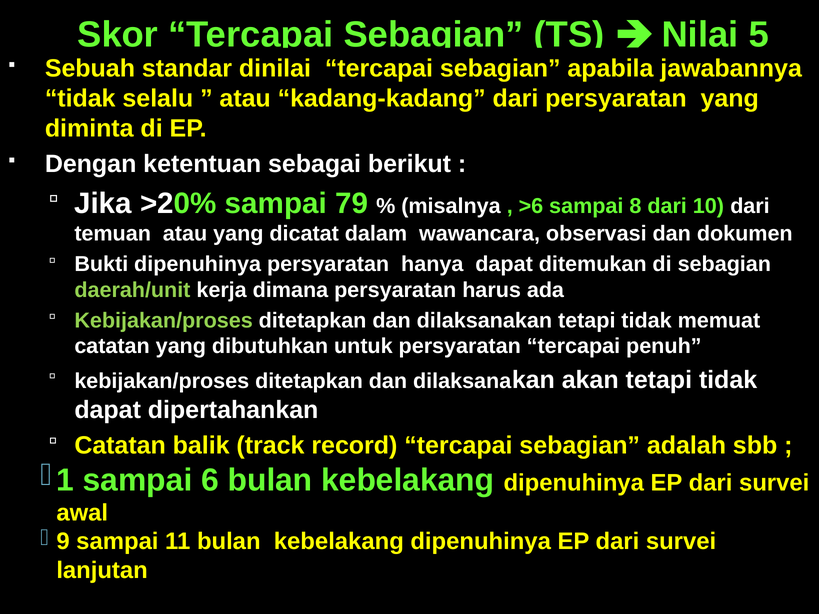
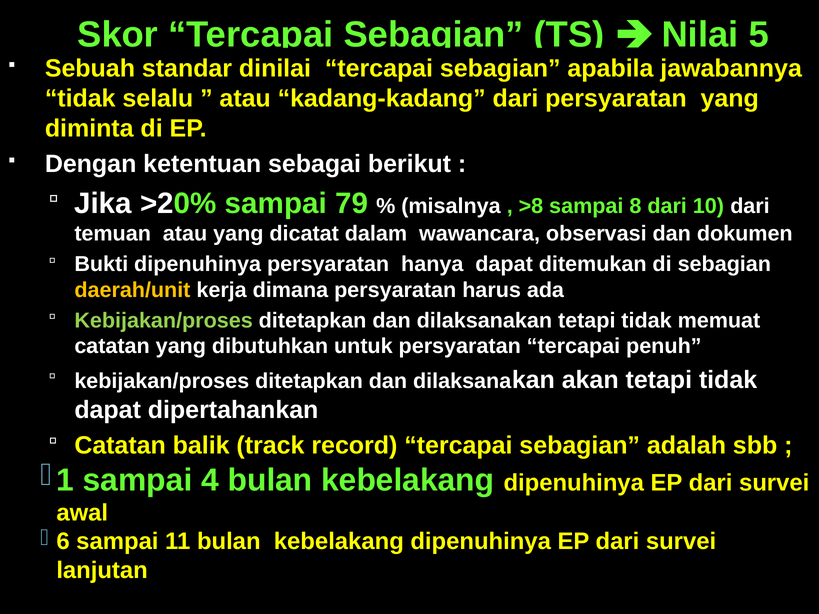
>6: >6 -> >8 (531, 206)
daerah/unit colour: light green -> yellow (132, 290)
6: 6 -> 4 (210, 480)
9: 9 -> 6 (63, 542)
